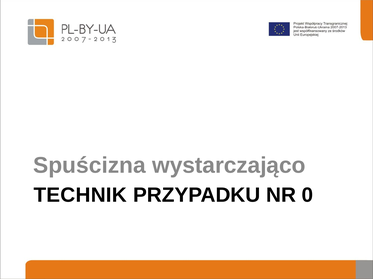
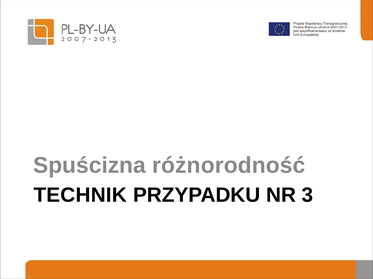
wystarczająco: wystarczająco -> różnorodność (229, 166)
0: 0 -> 3 (307, 195)
